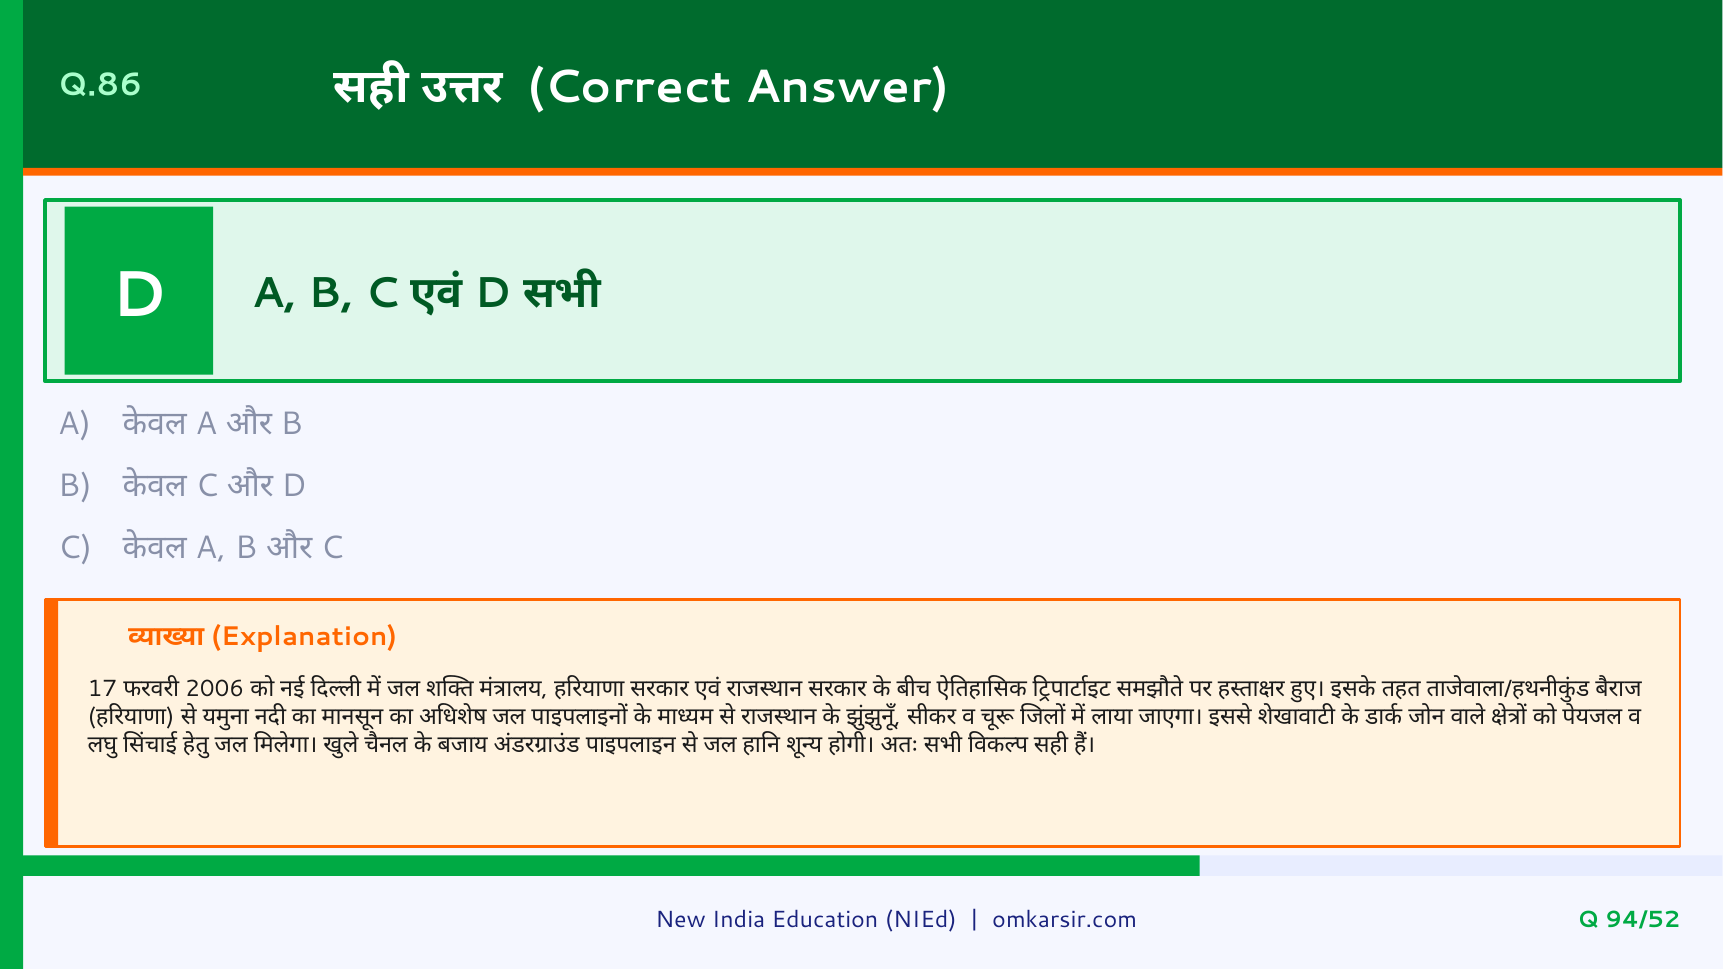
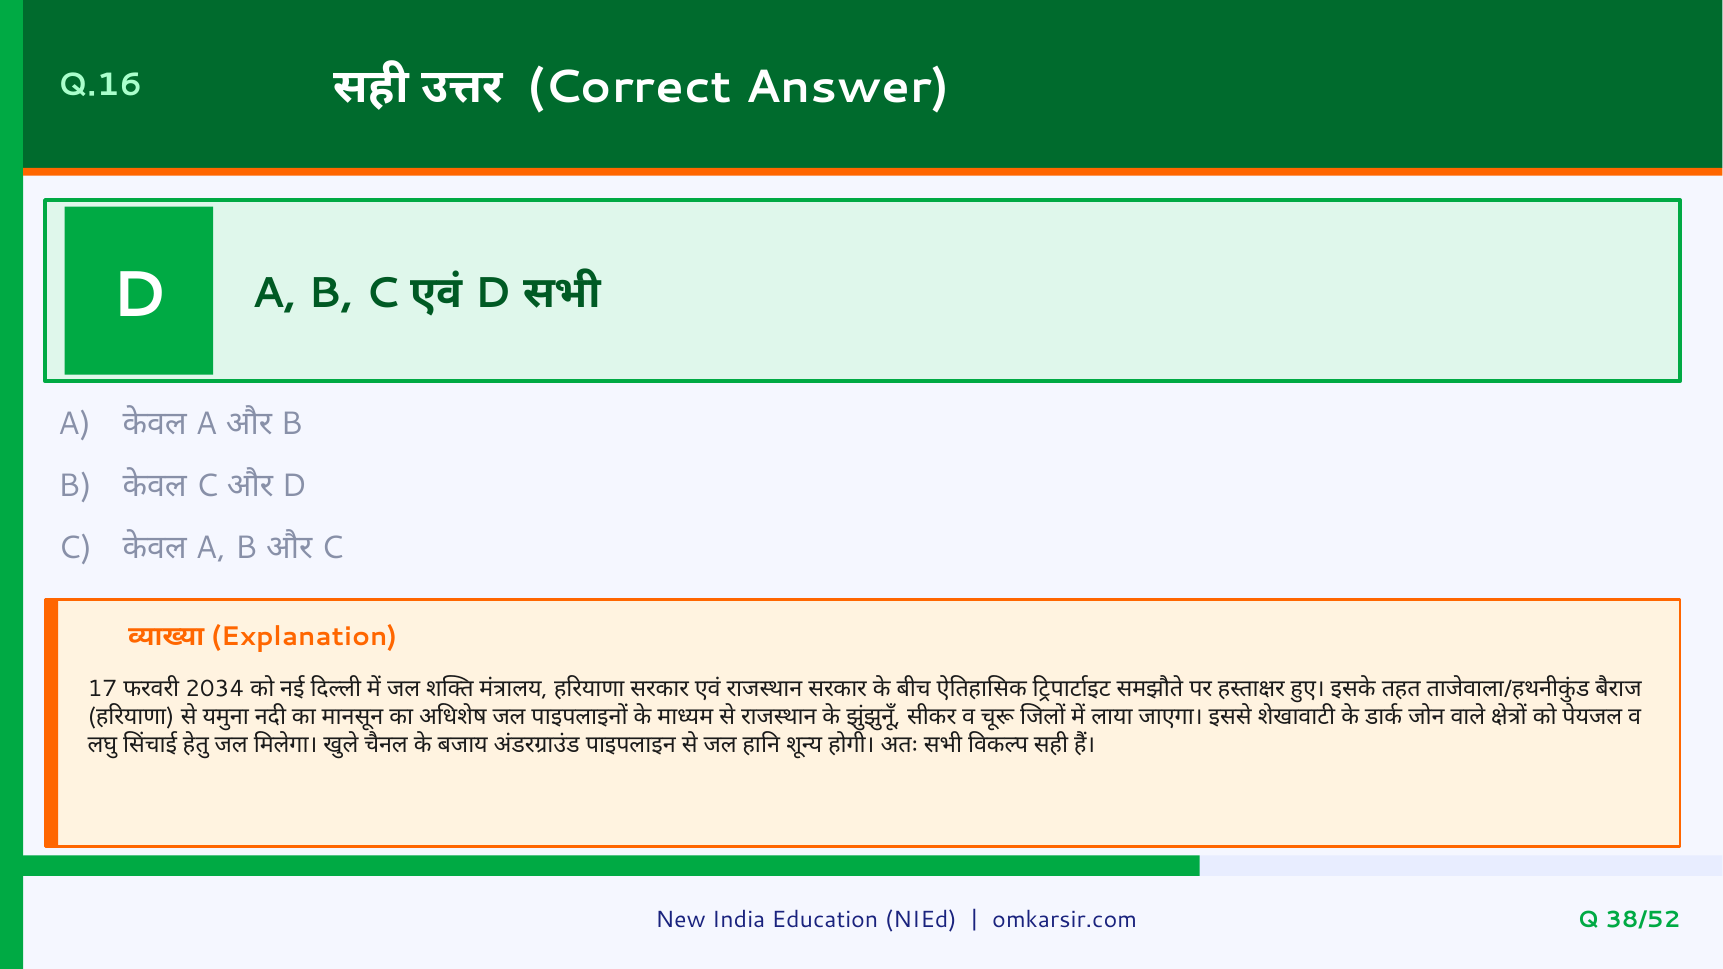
Q.86: Q.86 -> Q.16 (100, 85)
2006: 2006 -> 2034 (215, 689)
94/52: 94/52 -> 38/52 (1643, 920)
